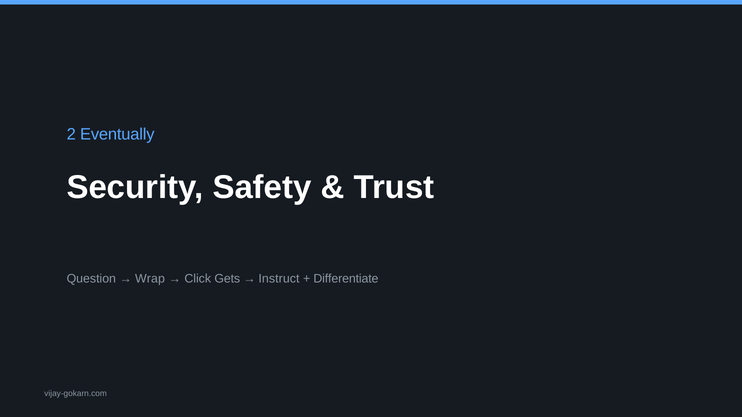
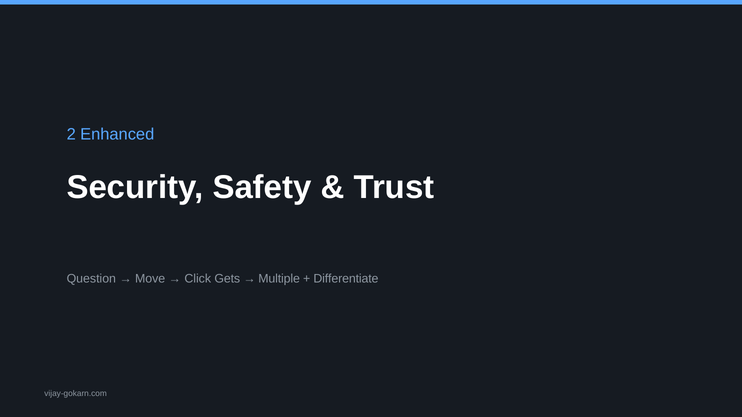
Eventually: Eventually -> Enhanced (117, 135)
Wrap: Wrap -> Move (150, 279)
Instruct: Instruct -> Multiple (279, 279)
